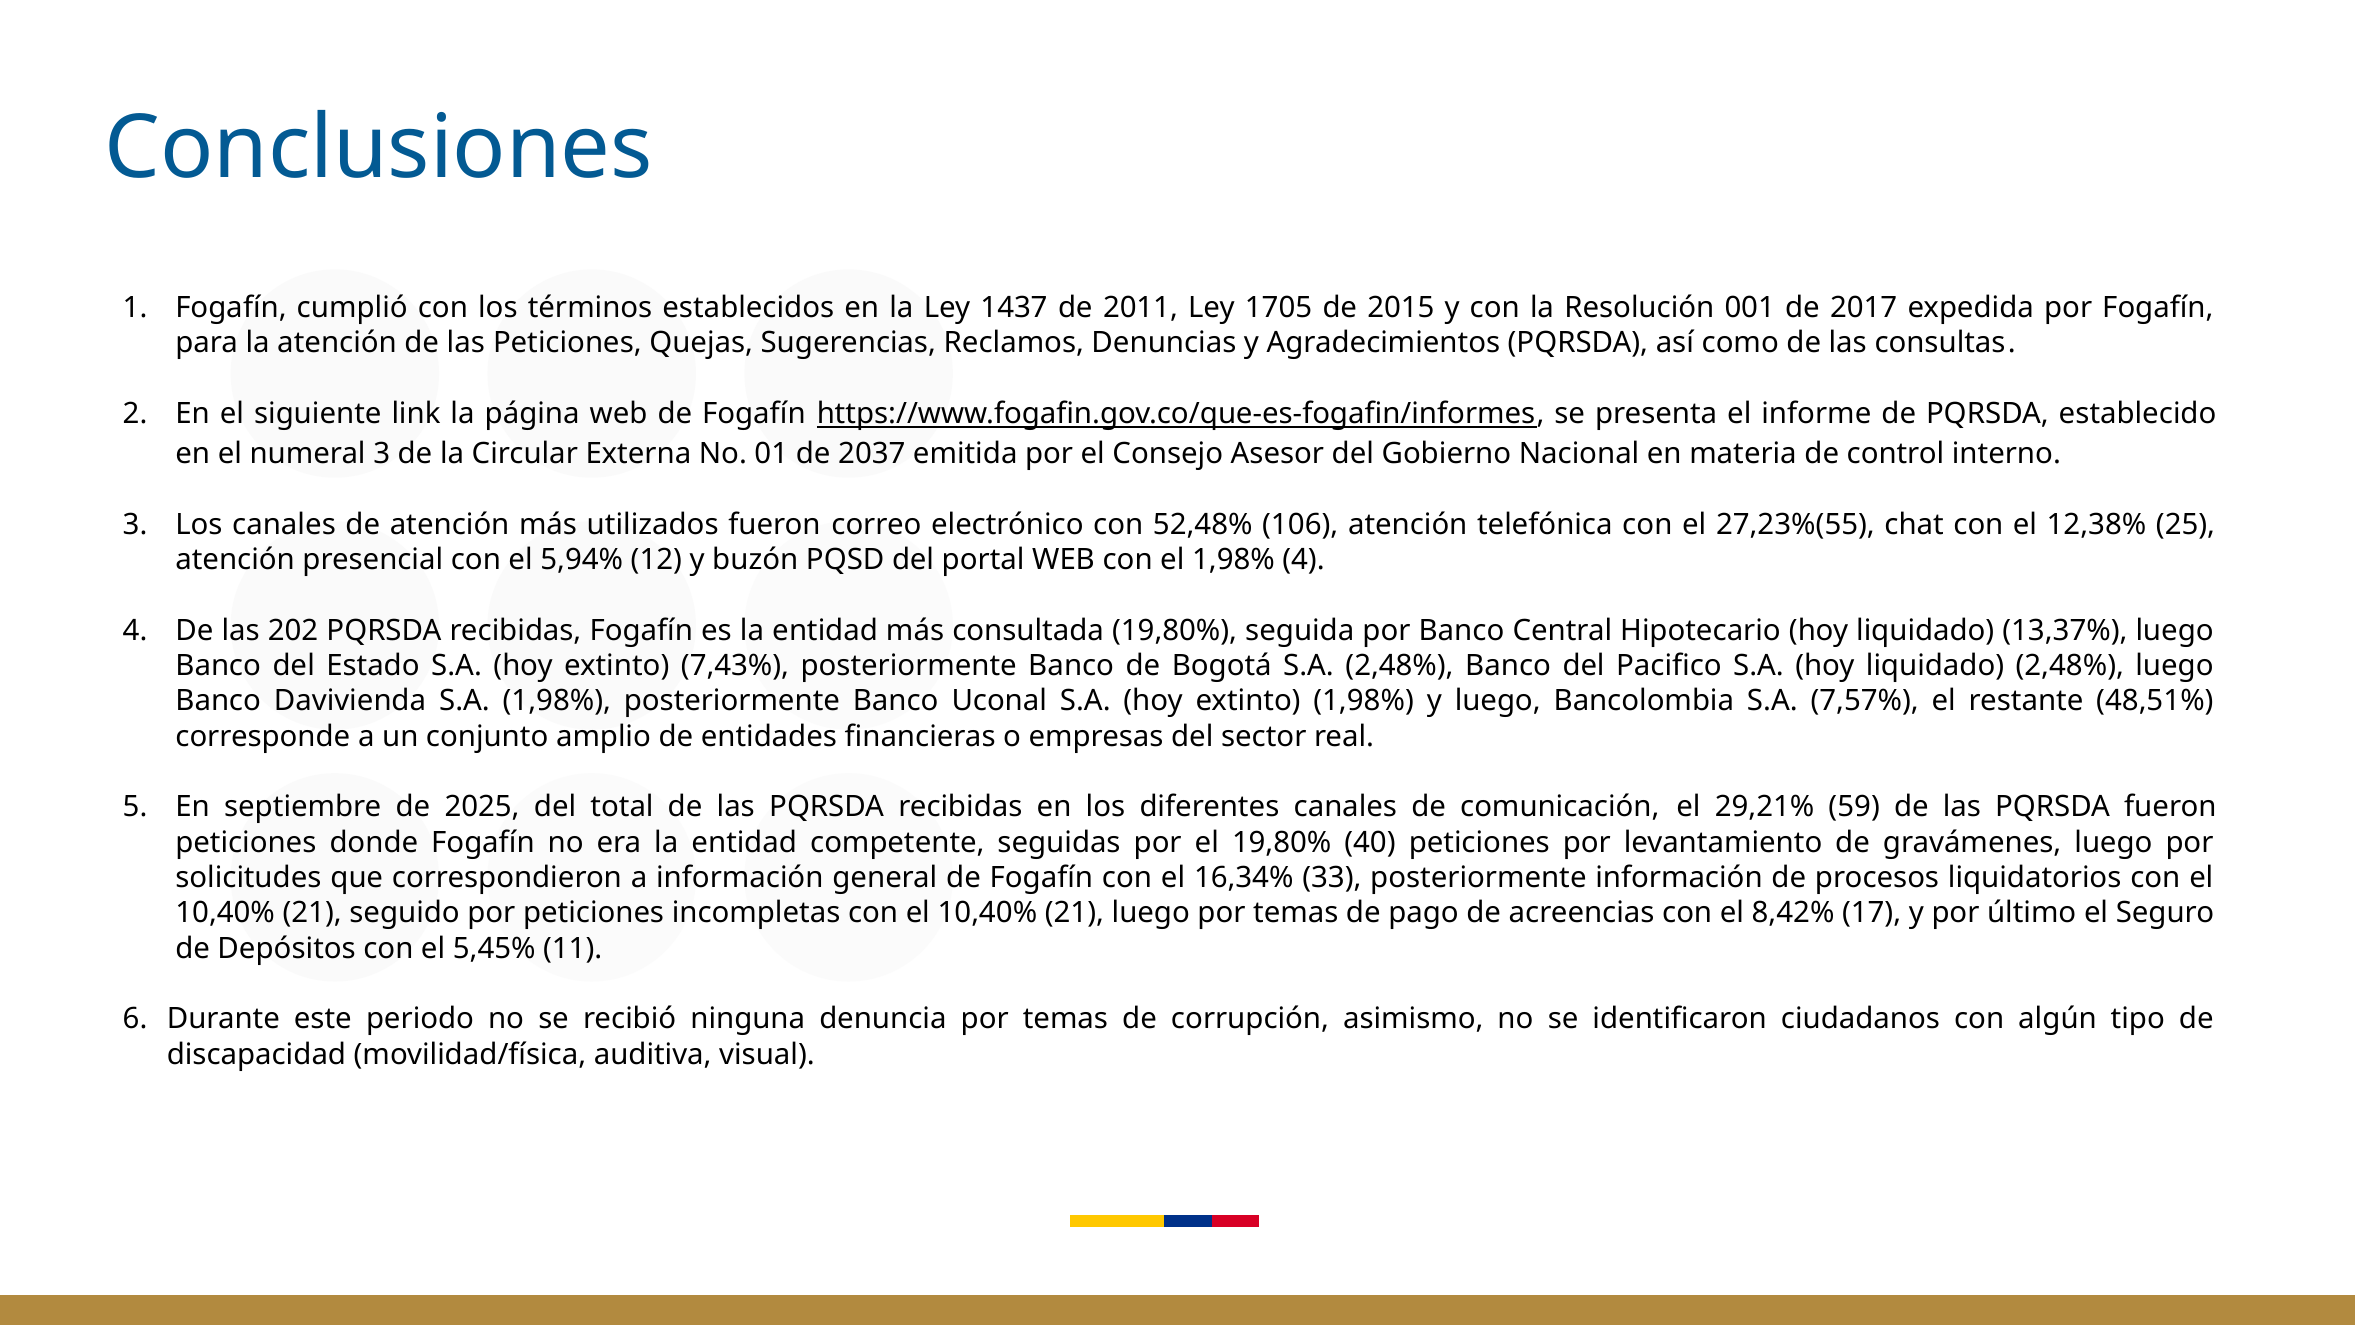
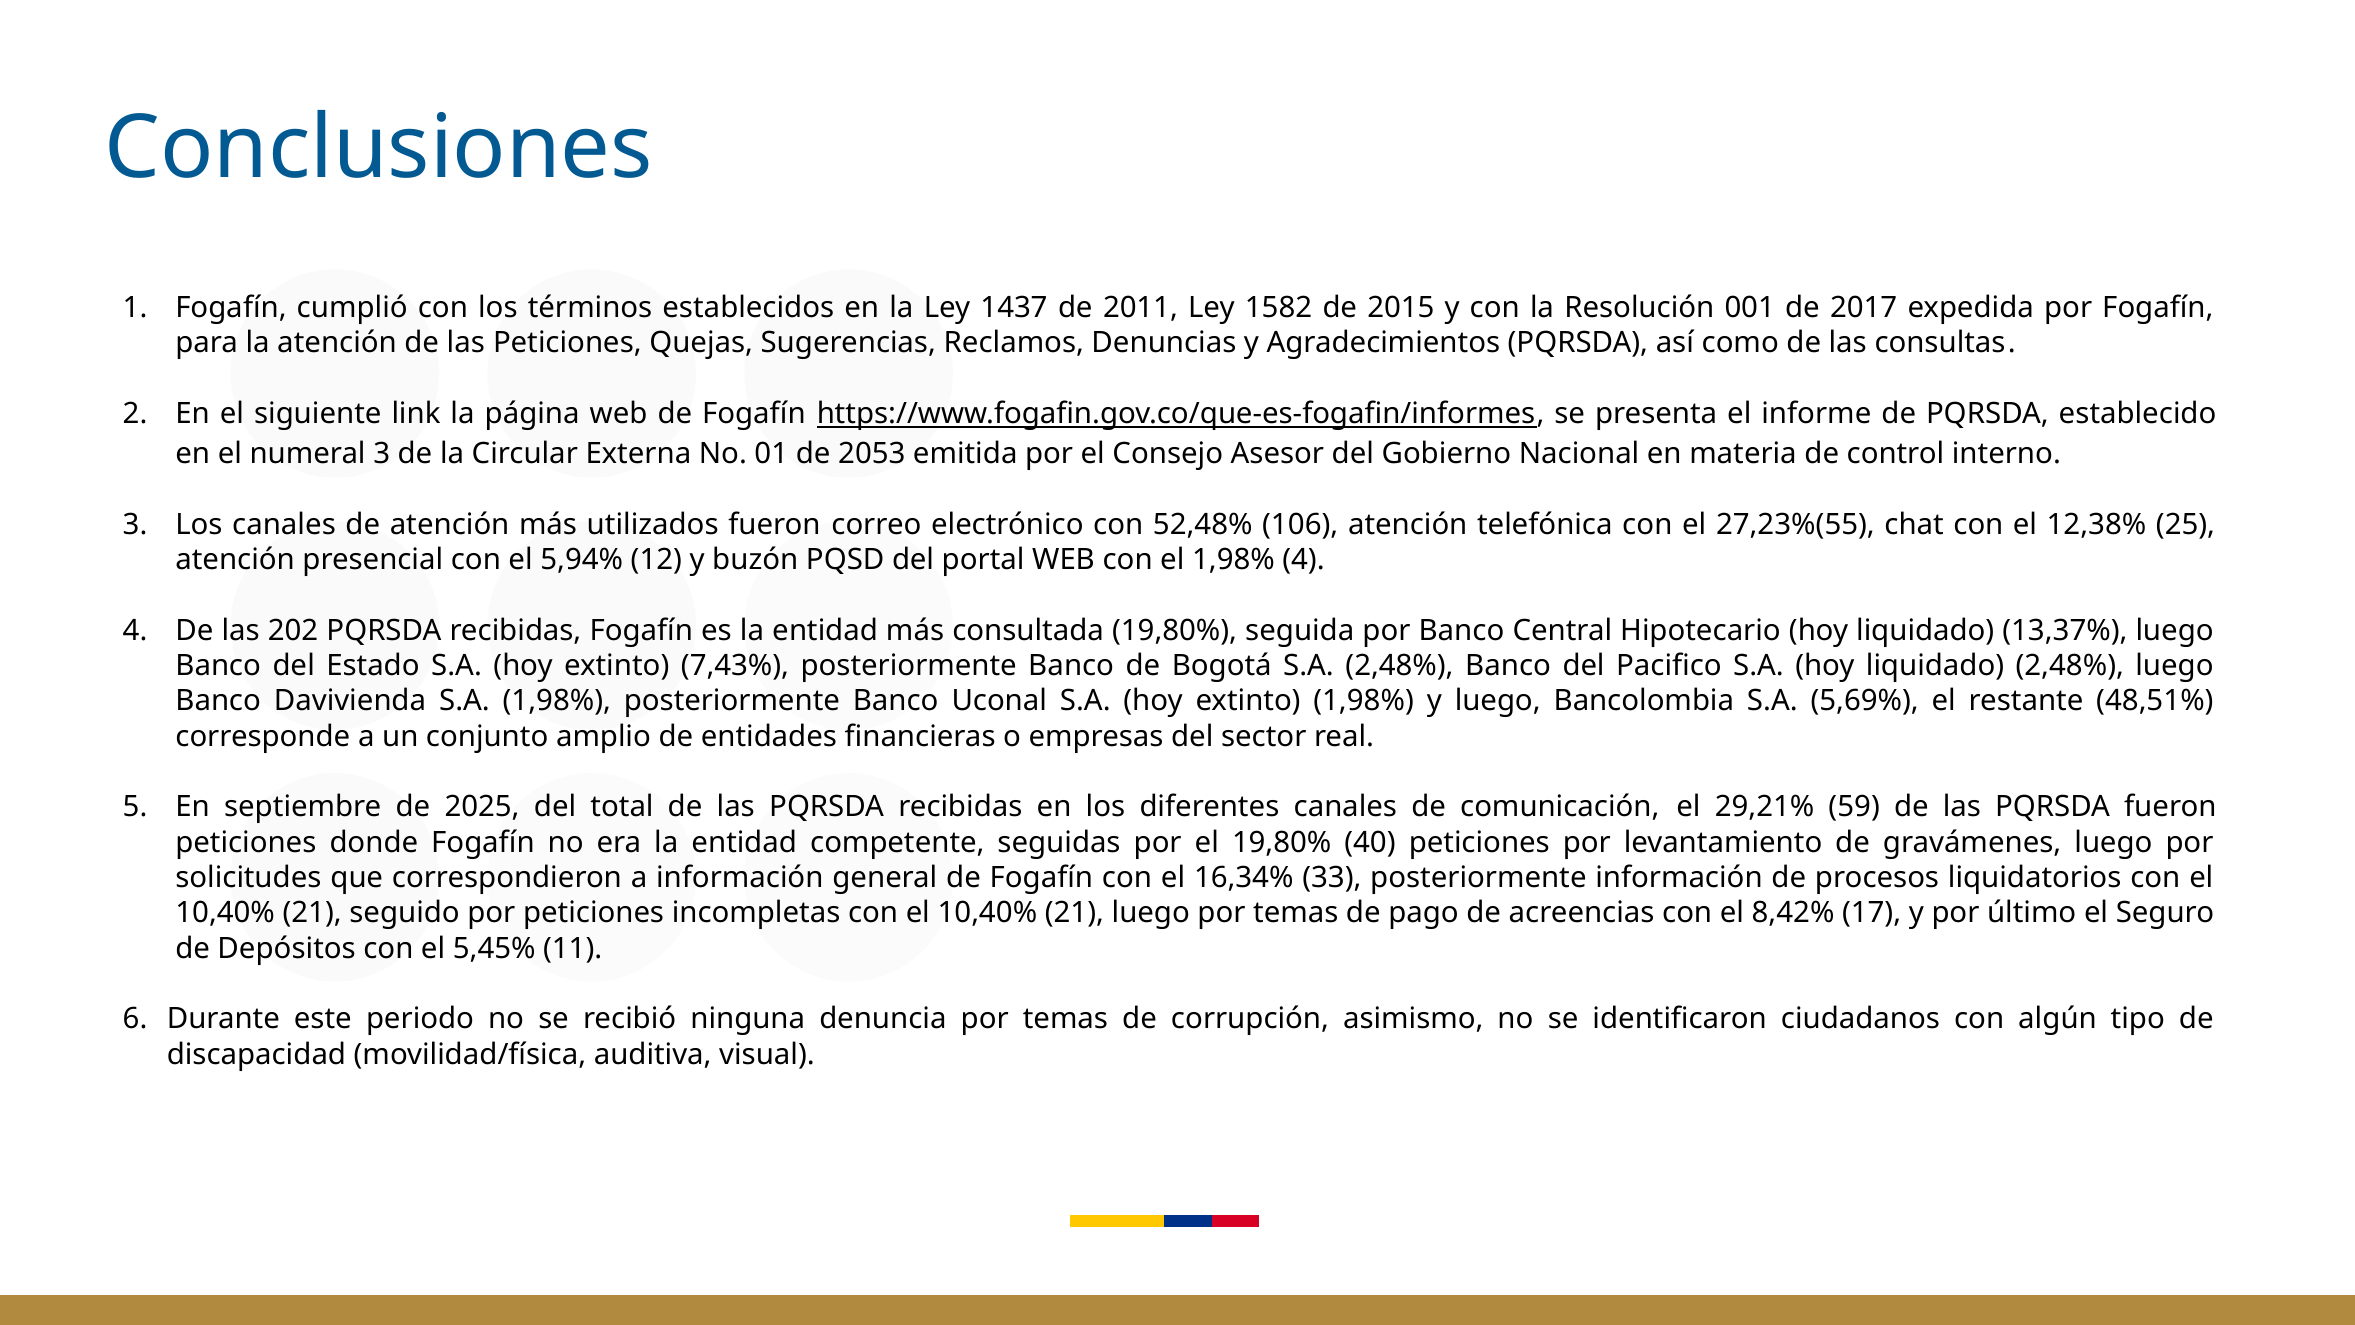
1705: 1705 -> 1582 (1279, 308)
2037: 2037 -> 2053 (872, 454)
7,57%: 7,57% -> 5,69% (1865, 701)
